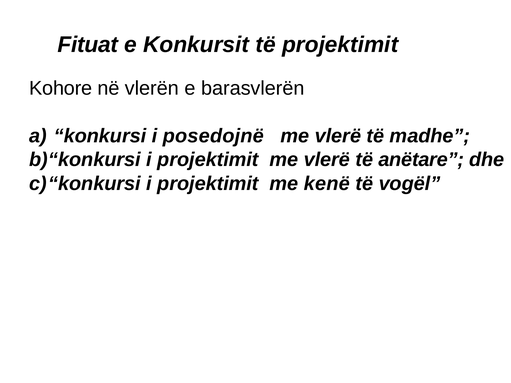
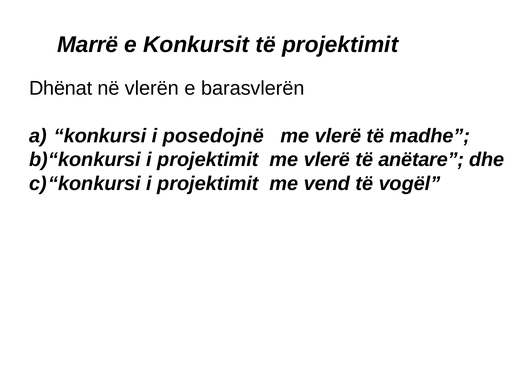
Fituat: Fituat -> Marrë (88, 45)
Kohore: Kohore -> Dhënat (61, 88)
kenë: kenë -> vend (327, 184)
